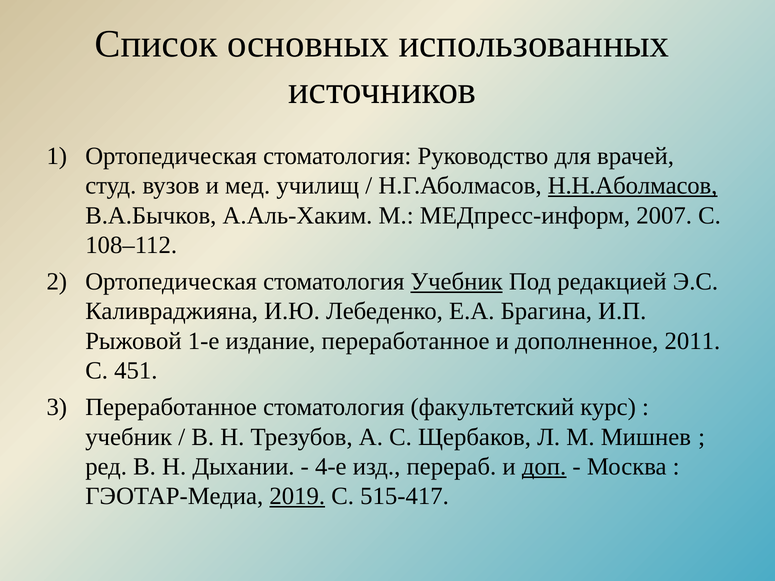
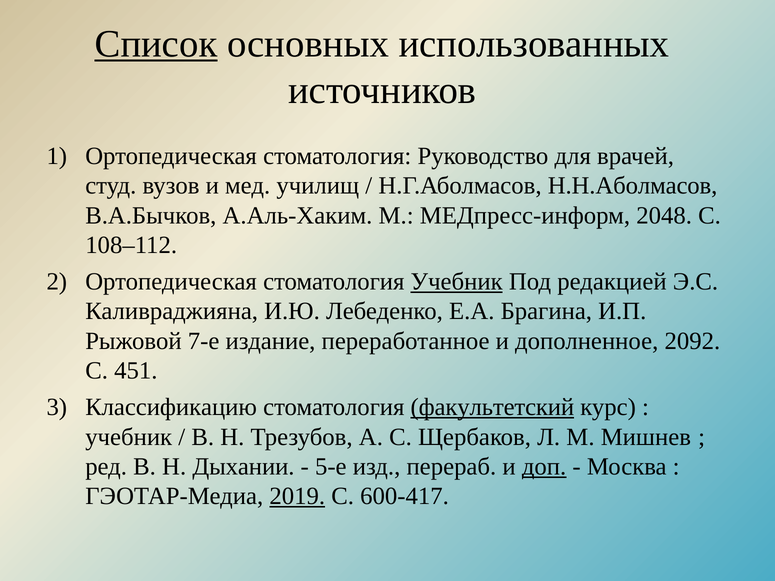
Список underline: none -> present (156, 44)
Н.Н.Аболмасов underline: present -> none (633, 186)
2007: 2007 -> 2048 (664, 215)
1-е: 1-е -> 7-е (204, 341)
2011: 2011 -> 2092 (692, 341)
Переработанное: Переработанное -> Классификацию (171, 407)
факультетский underline: none -> present (492, 407)
4-е: 4-е -> 5-е (331, 467)
515-417: 515-417 -> 600-417 (405, 496)
